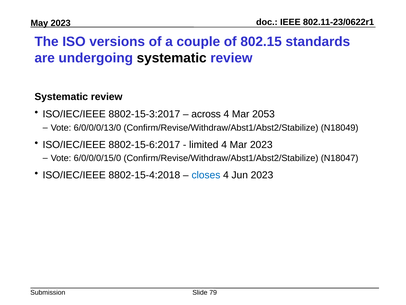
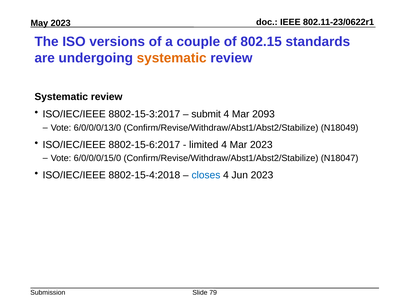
systematic colour: black -> orange (172, 58)
across: across -> submit (206, 114)
2053: 2053 -> 2093 (264, 114)
